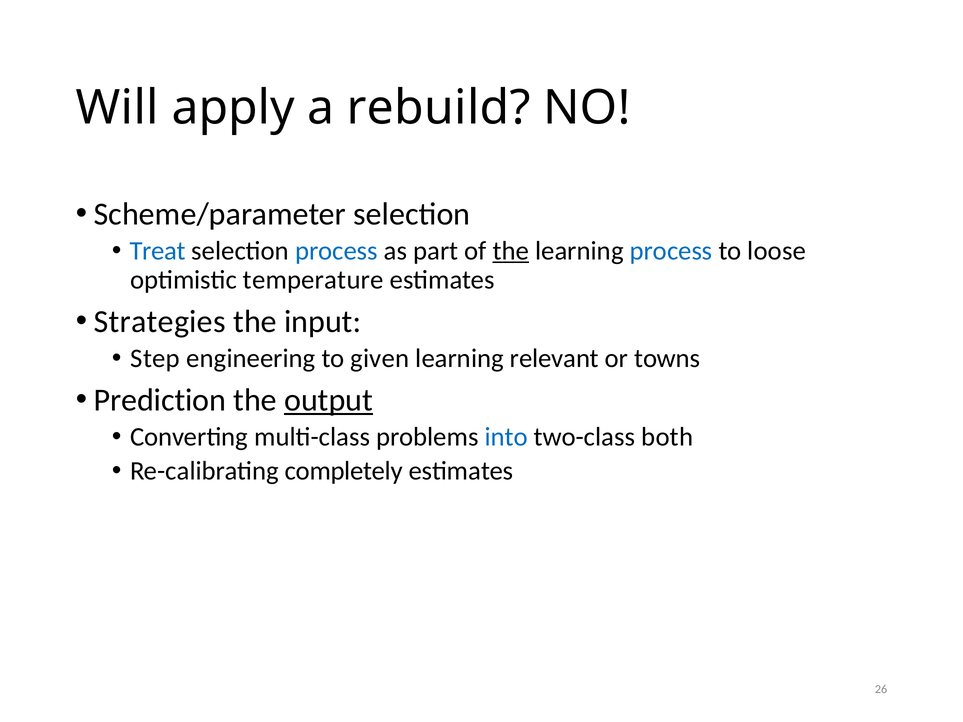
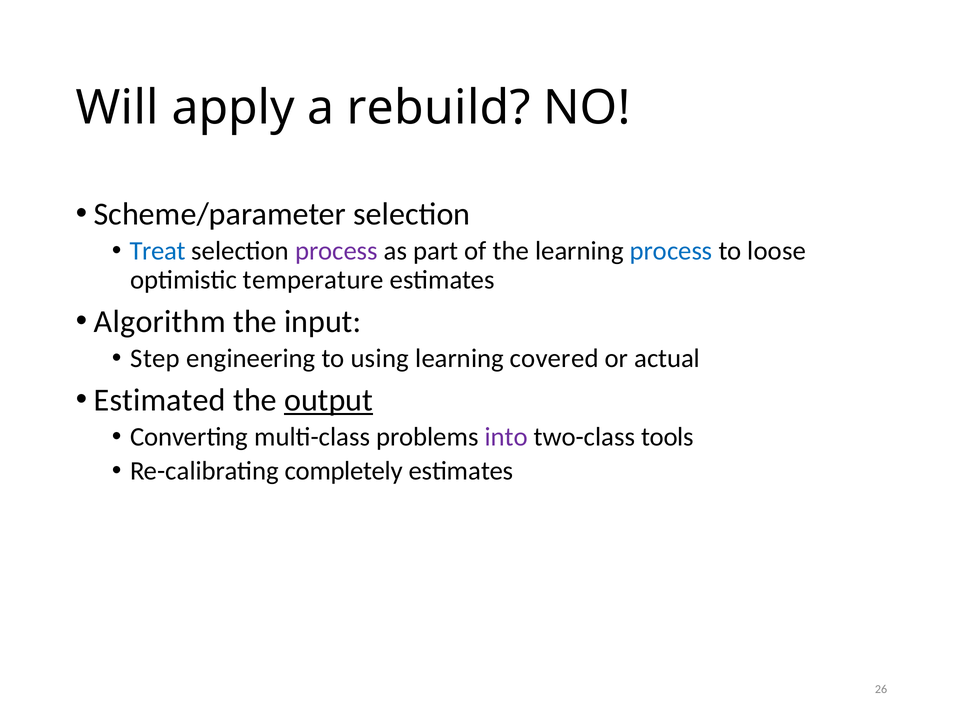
process colour: blue -> purple (336, 251)
the underline: present -> none (511, 251)
Strategies: Strategies -> Algorithm (160, 322)
given: given -> using (380, 359)
relevant: relevant -> covered (554, 359)
towns: towns -> actual (667, 359)
Prediction: Prediction -> Estimated (160, 400)
into colour: blue -> purple (506, 437)
both: both -> tools (667, 437)
